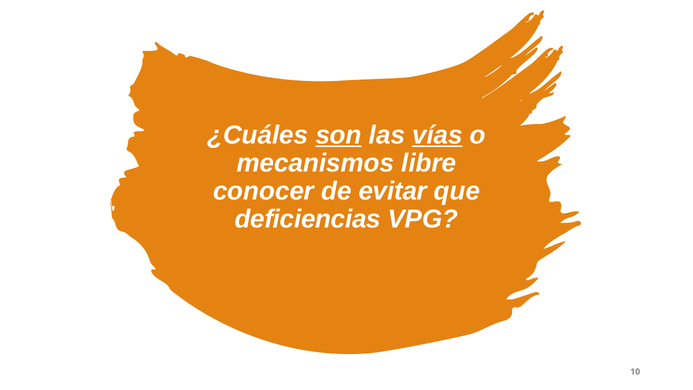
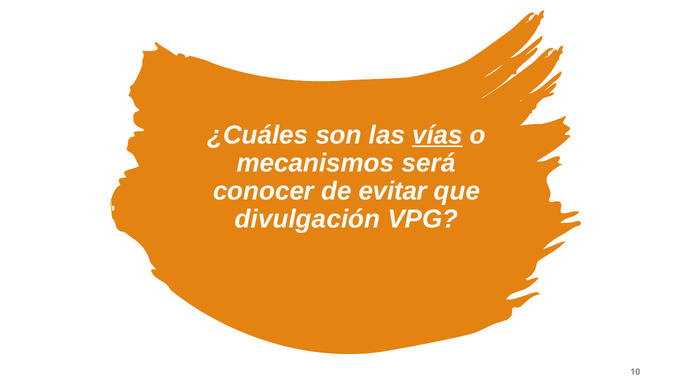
son underline: present -> none (339, 135)
libre: libre -> será (429, 163)
deficiencias: deficiencias -> divulgación (308, 219)
